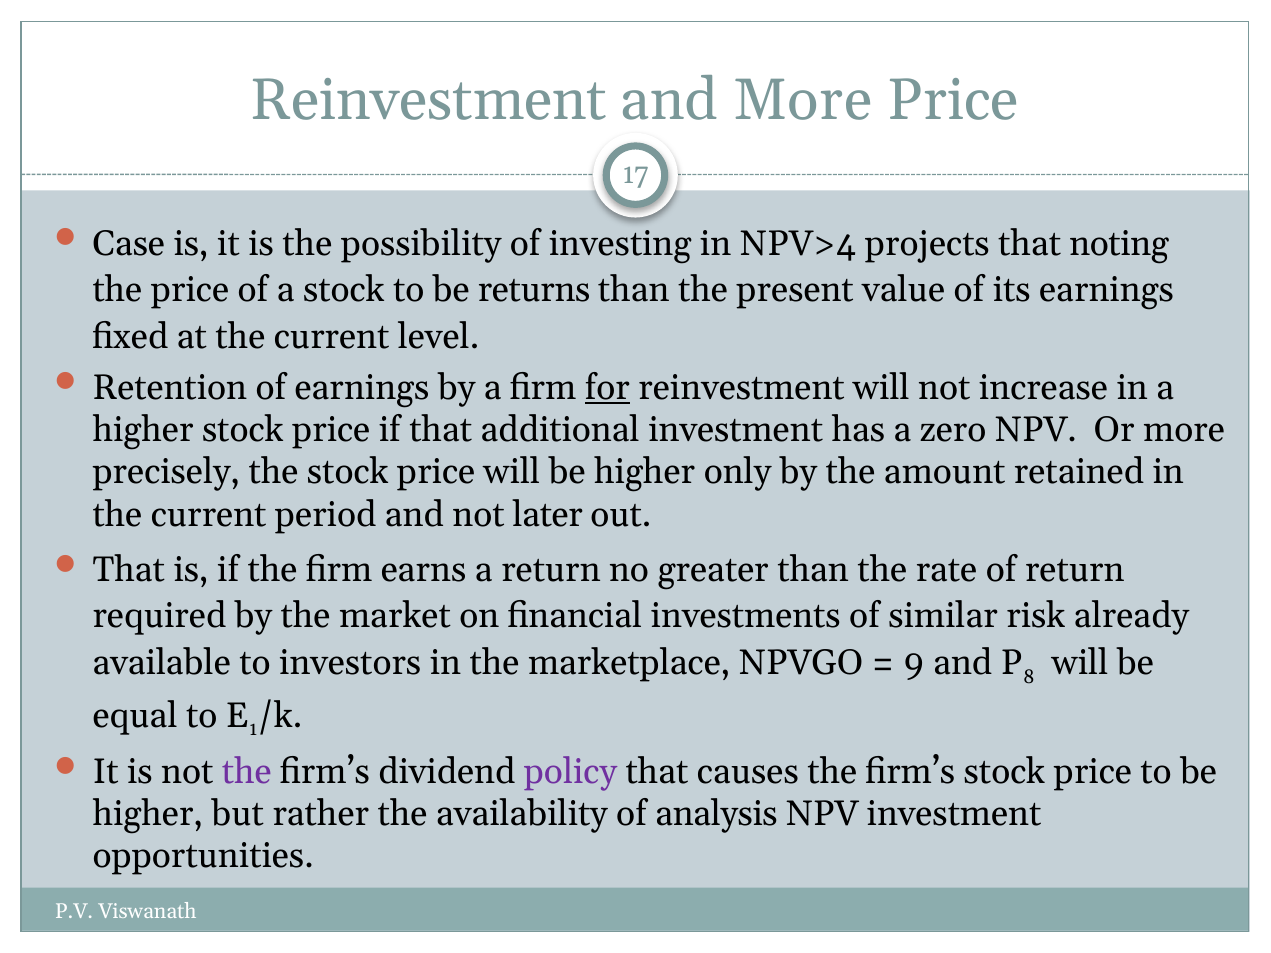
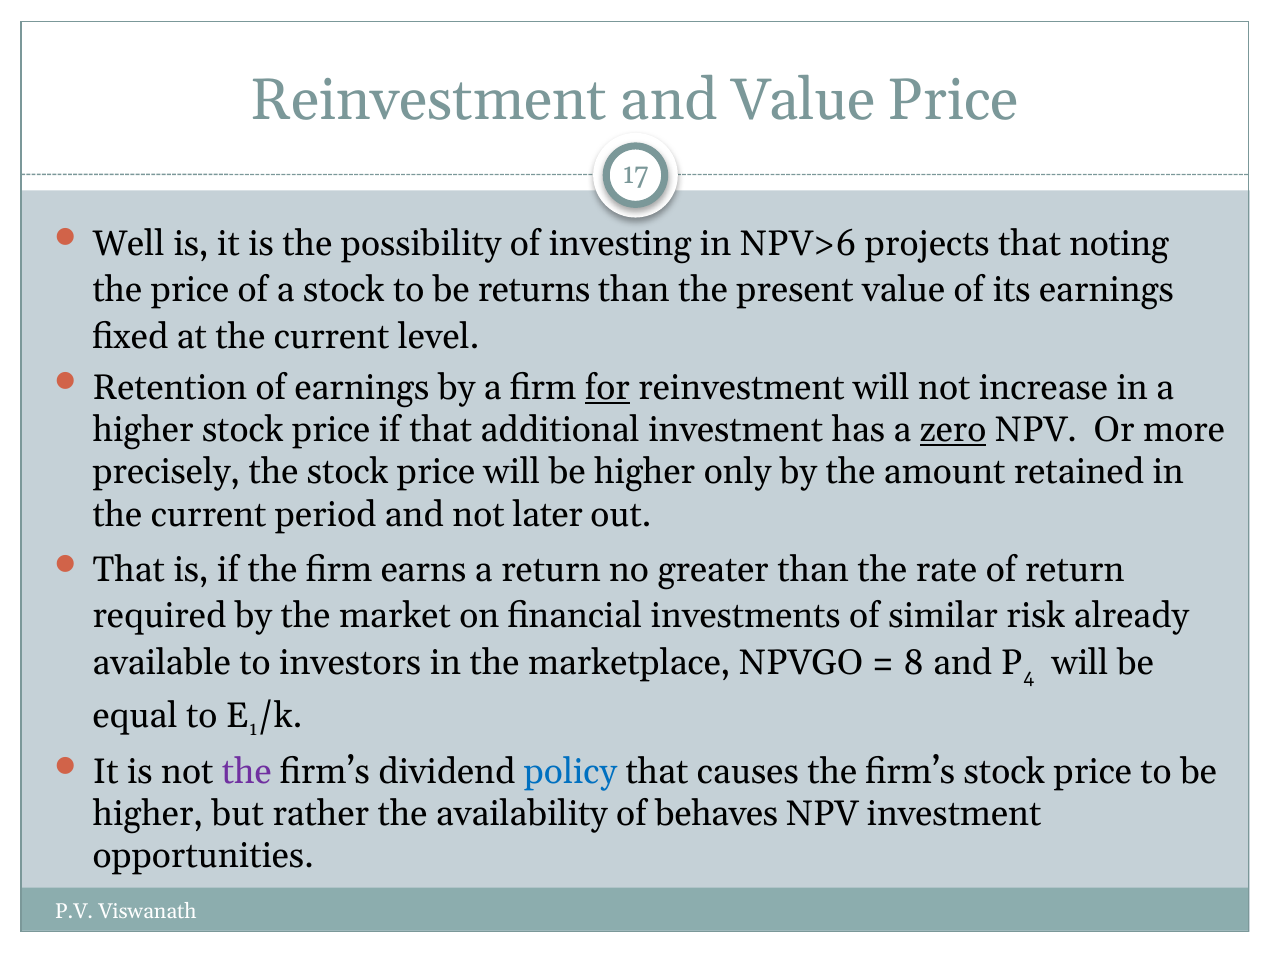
and More: More -> Value (803, 100)
Case: Case -> Well (129, 244)
NPV>4: NPV>4 -> NPV>6 (798, 244)
zero underline: none -> present (953, 430)
9: 9 -> 8 (914, 663)
8: 8 -> 4 (1029, 677)
policy colour: purple -> blue (570, 772)
analysis: analysis -> behaves (717, 814)
